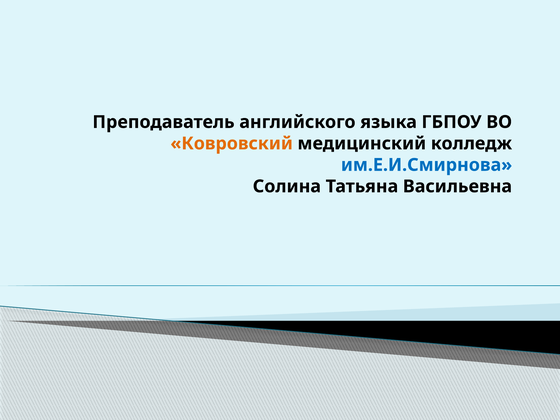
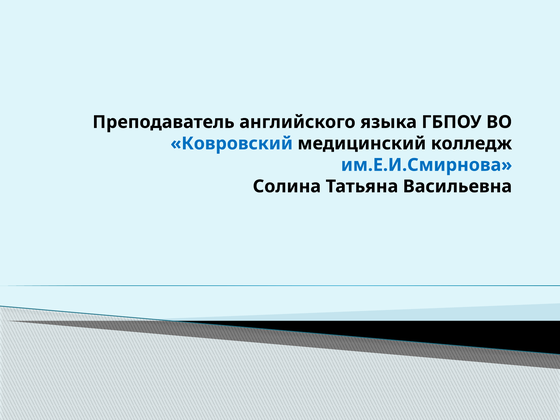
Ковровский colour: orange -> blue (232, 143)
